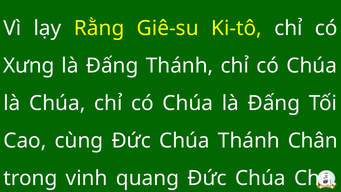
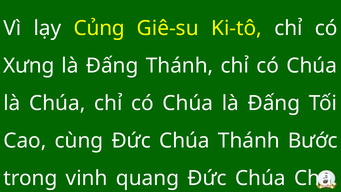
Rằng: Rằng -> Củng (99, 28)
Chân: Chân -> Bước (313, 141)
